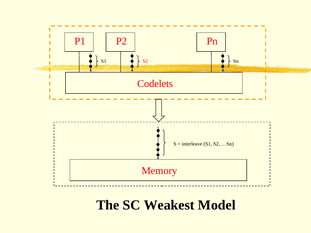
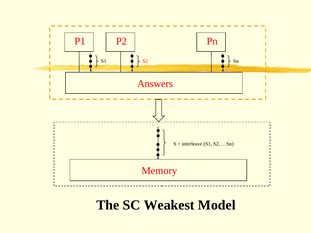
Codelets: Codelets -> Answers (155, 84)
